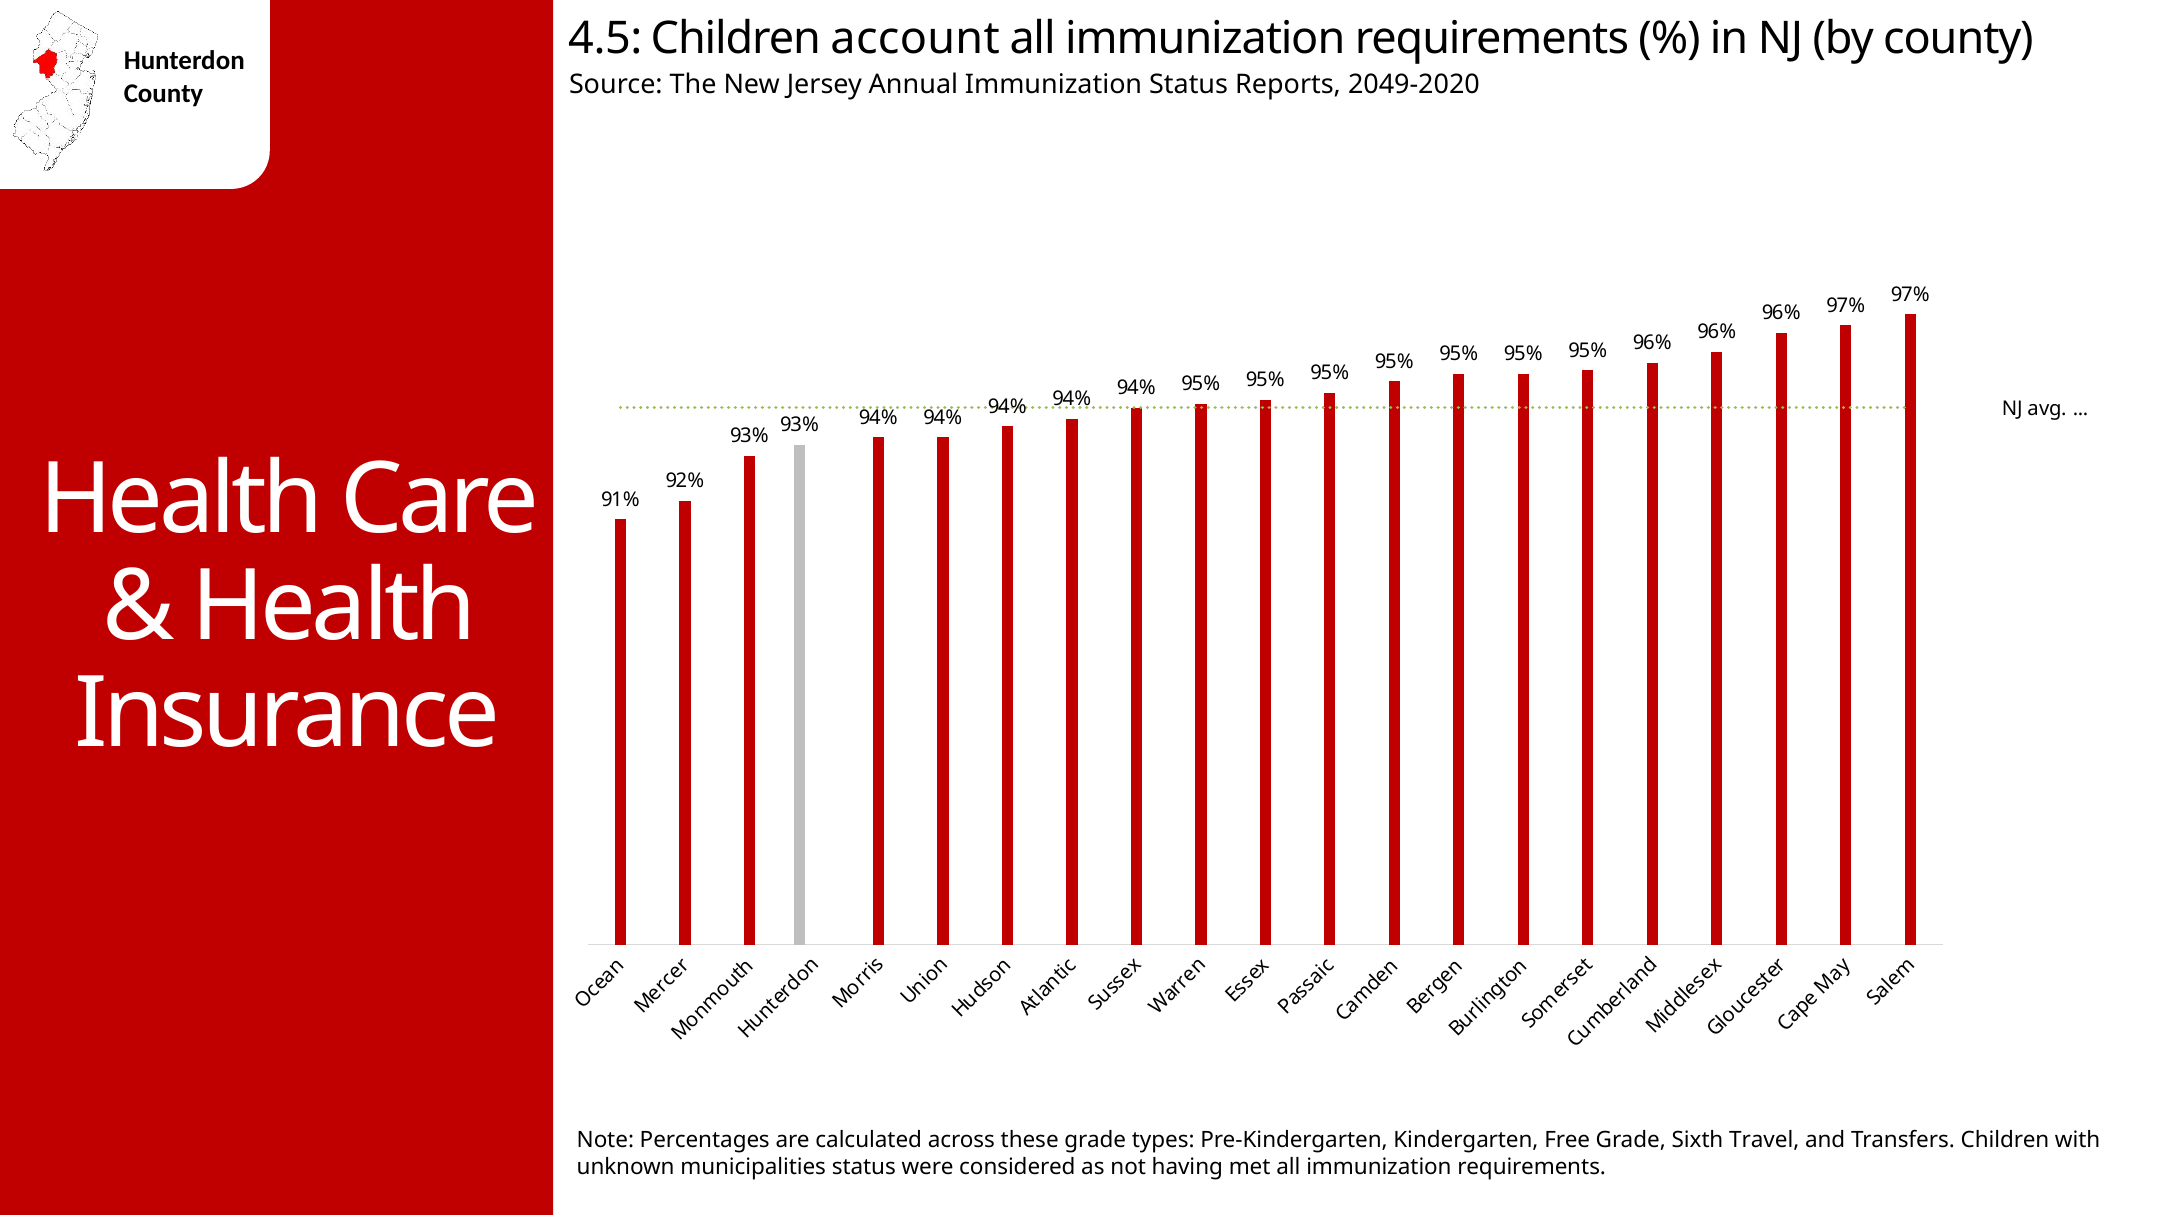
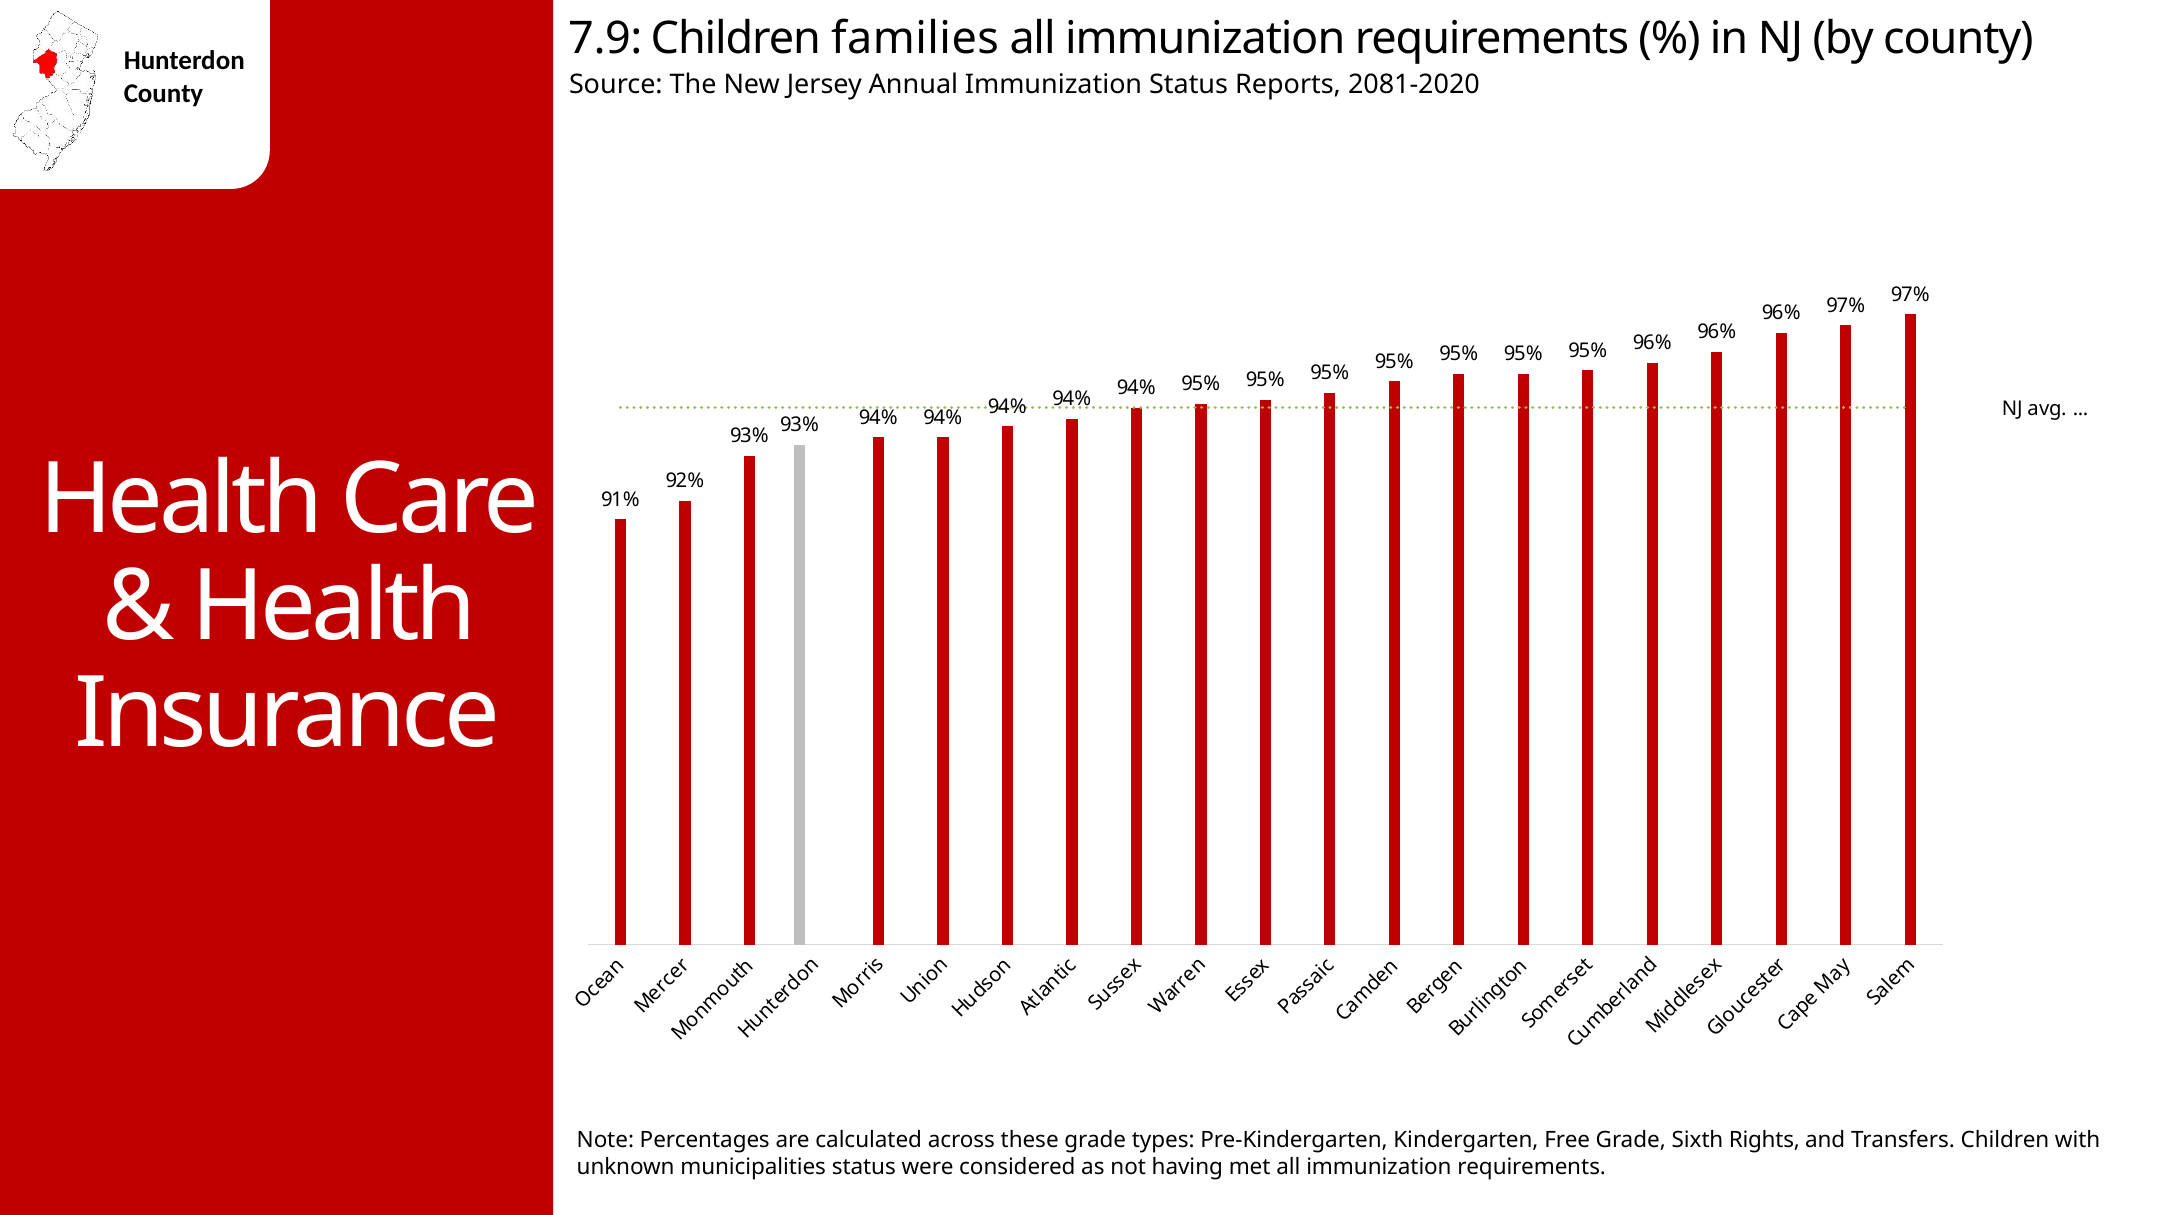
4.5: 4.5 -> 7.9 (605, 38)
account: account -> families (915, 38)
2049-2020: 2049-2020 -> 2081-2020 (1414, 85)
Travel: Travel -> Rights (1764, 1140)
